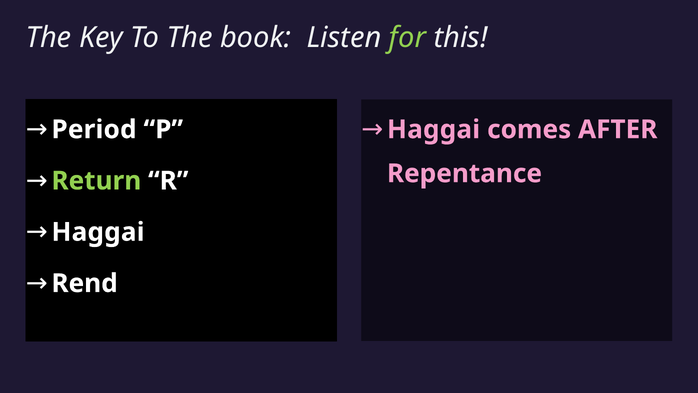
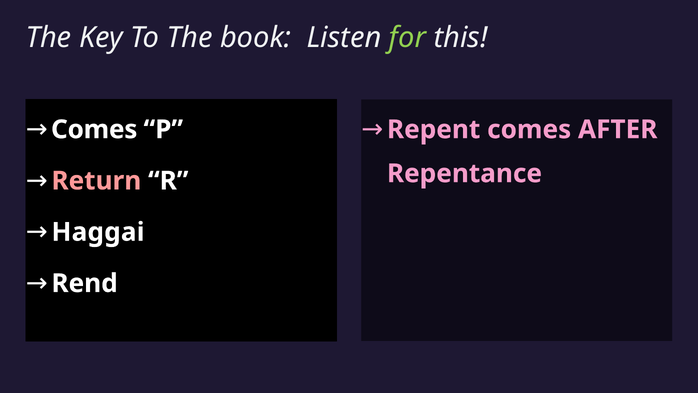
Period: Period -> Comes (94, 129)
Haggai: Haggai -> Repent (434, 129)
Return colour: light green -> pink (96, 181)
